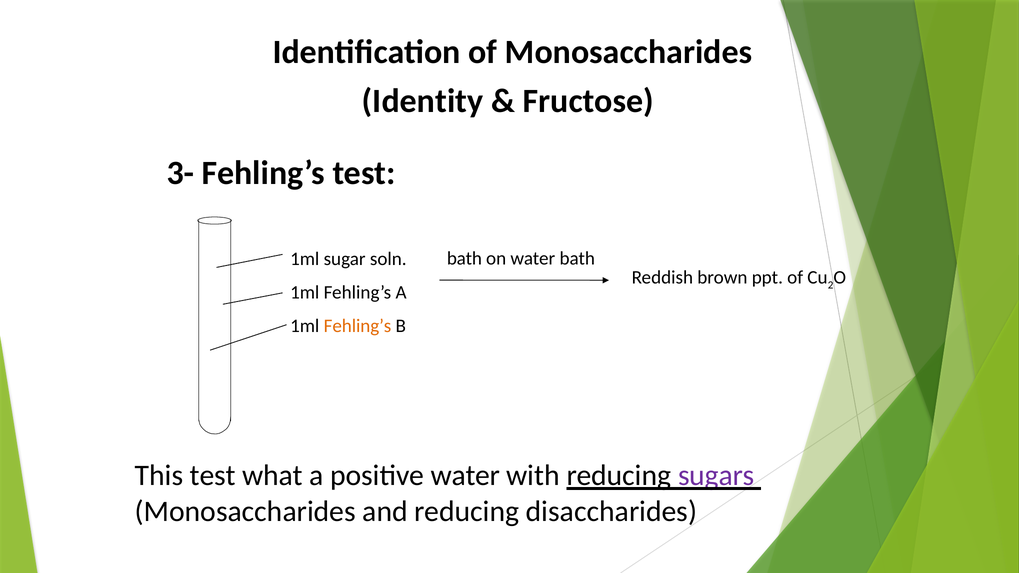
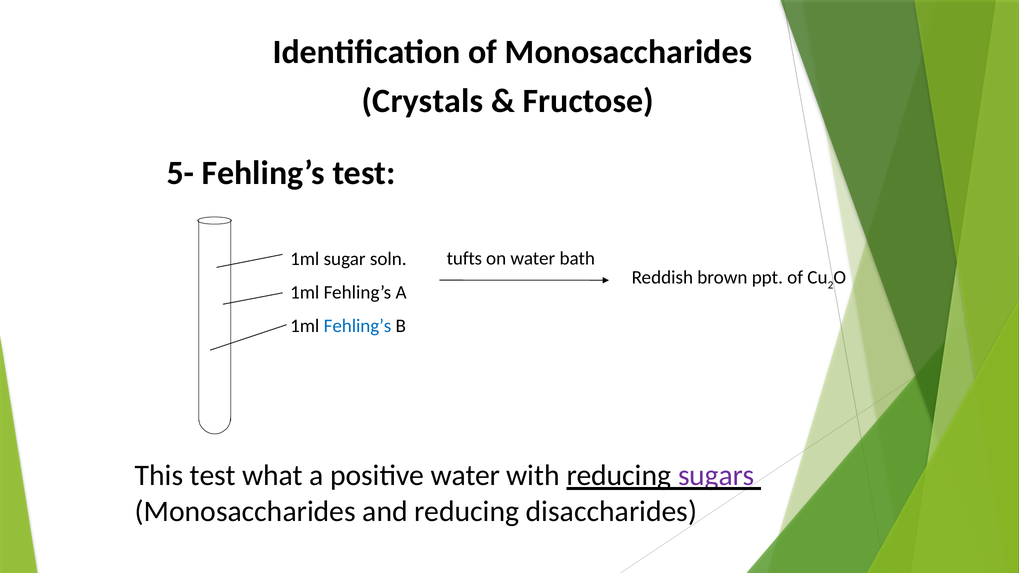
Identity: Identity -> Crystals (423, 101)
3-: 3- -> 5- (181, 173)
bath: bath -> tufts (464, 259)
Fehling’s colour: orange -> blue (358, 326)
